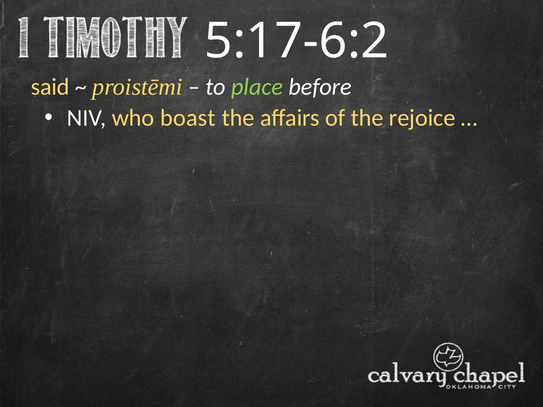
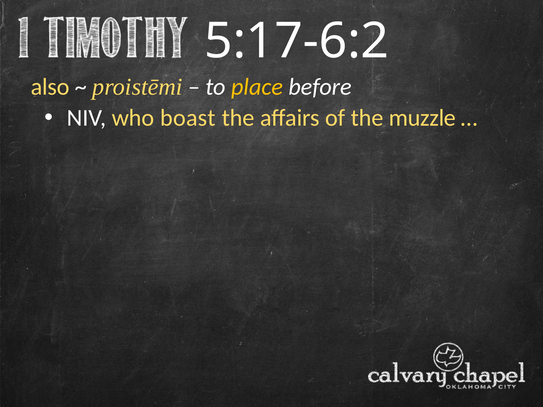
said: said -> also (50, 87)
place colour: light green -> yellow (257, 87)
rejoice: rejoice -> muzzle (422, 118)
